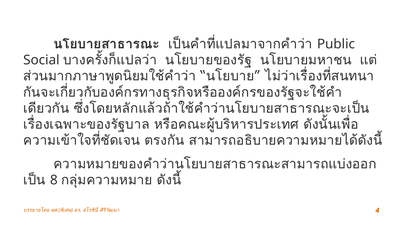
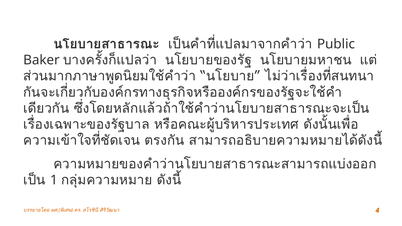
Social: Social -> Baker (41, 60)
8: 8 -> 1 (54, 180)
